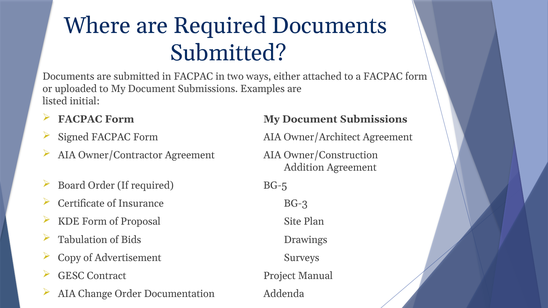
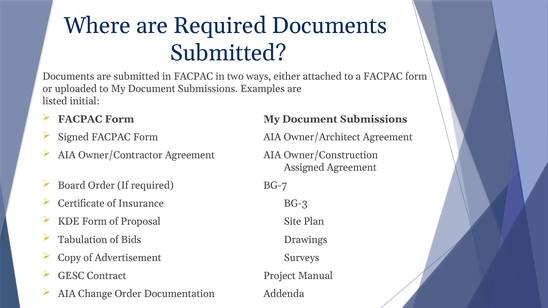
Addition: Addition -> Assigned (304, 168)
BG-5: BG-5 -> BG-7 (275, 186)
